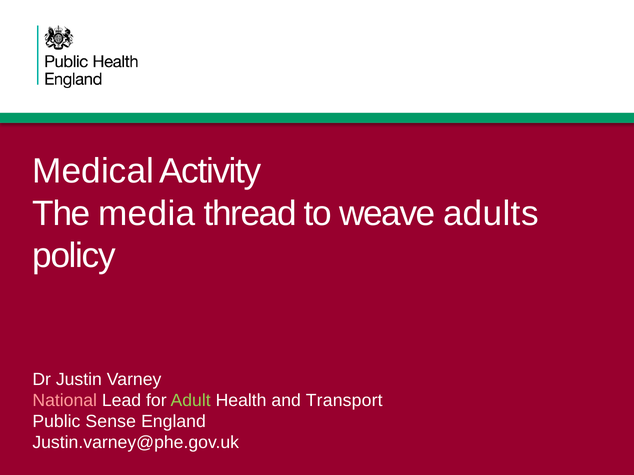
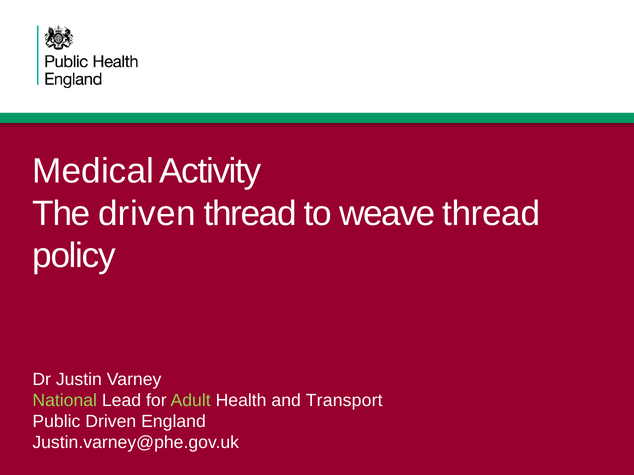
The media: media -> driven (147, 214)
weave adults: adults -> thread (491, 214)
National colour: pink -> light green (65, 401)
Public Sense: Sense -> Driven (111, 422)
